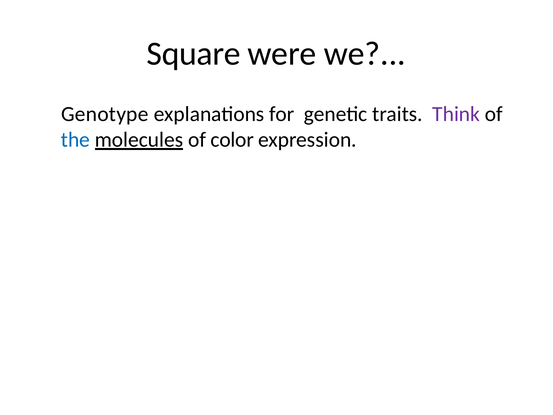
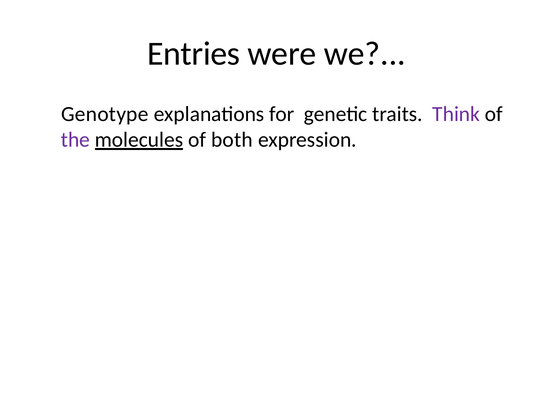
Square: Square -> Entries (194, 54)
the colour: blue -> purple (75, 140)
color: color -> both (232, 140)
